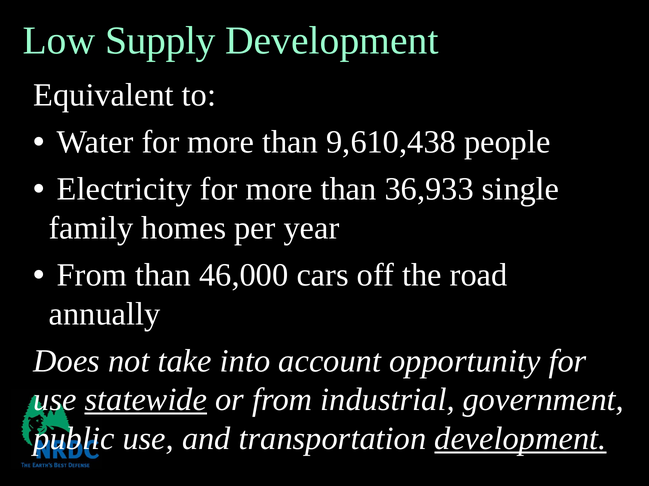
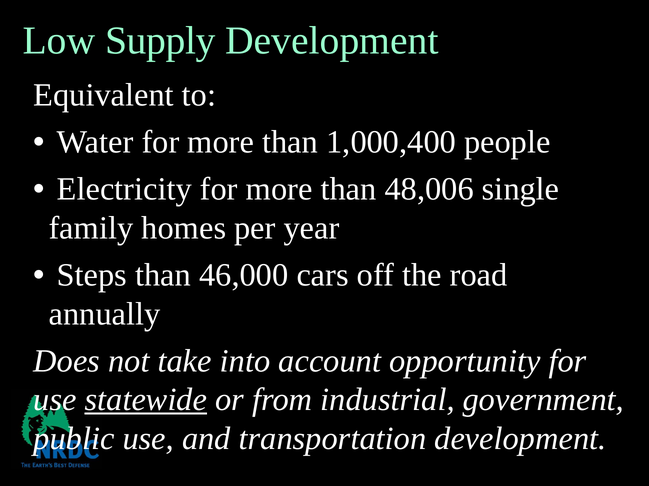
9,610,438: 9,610,438 -> 1,000,400 (391, 142)
36,933: 36,933 -> 48,006 (429, 189)
From: From -> Steps (92, 275)
development underline: present -> none (520, 439)
